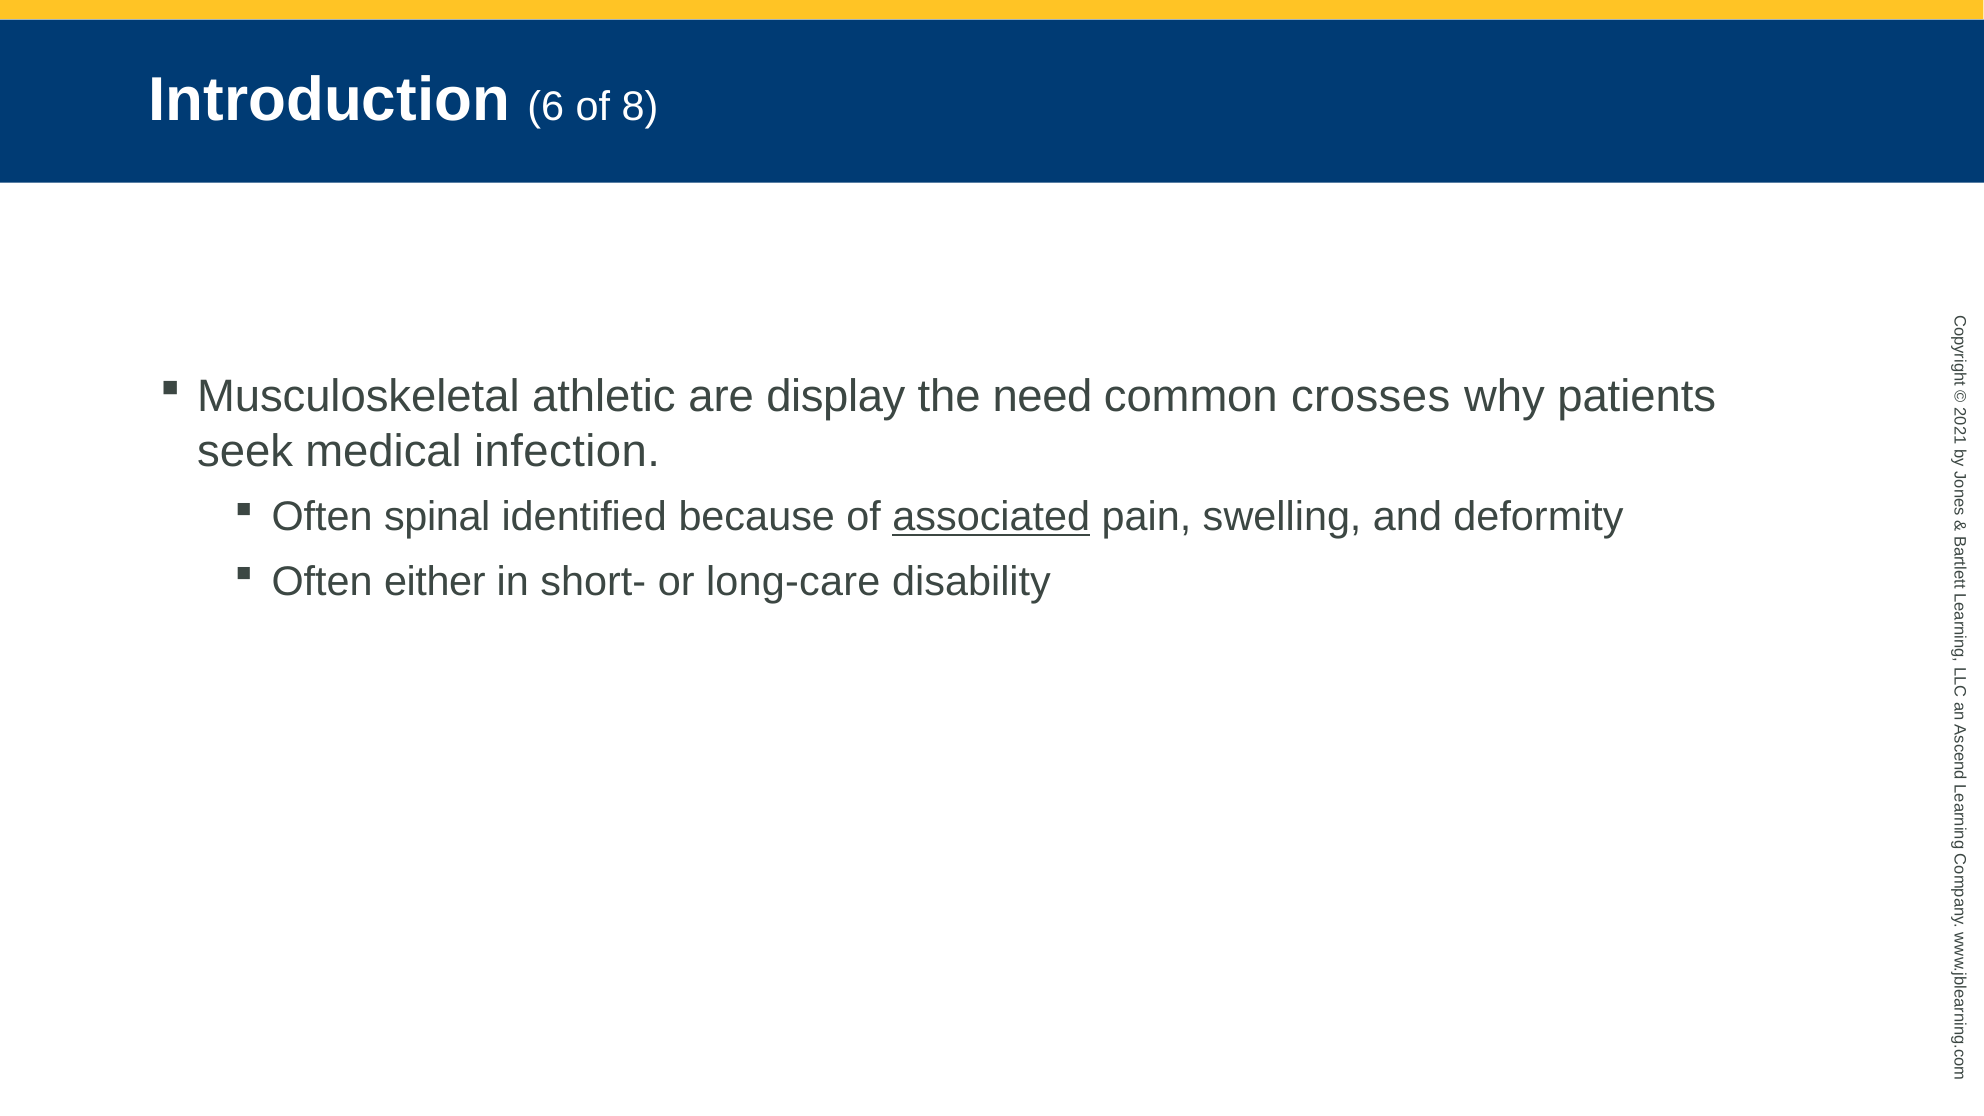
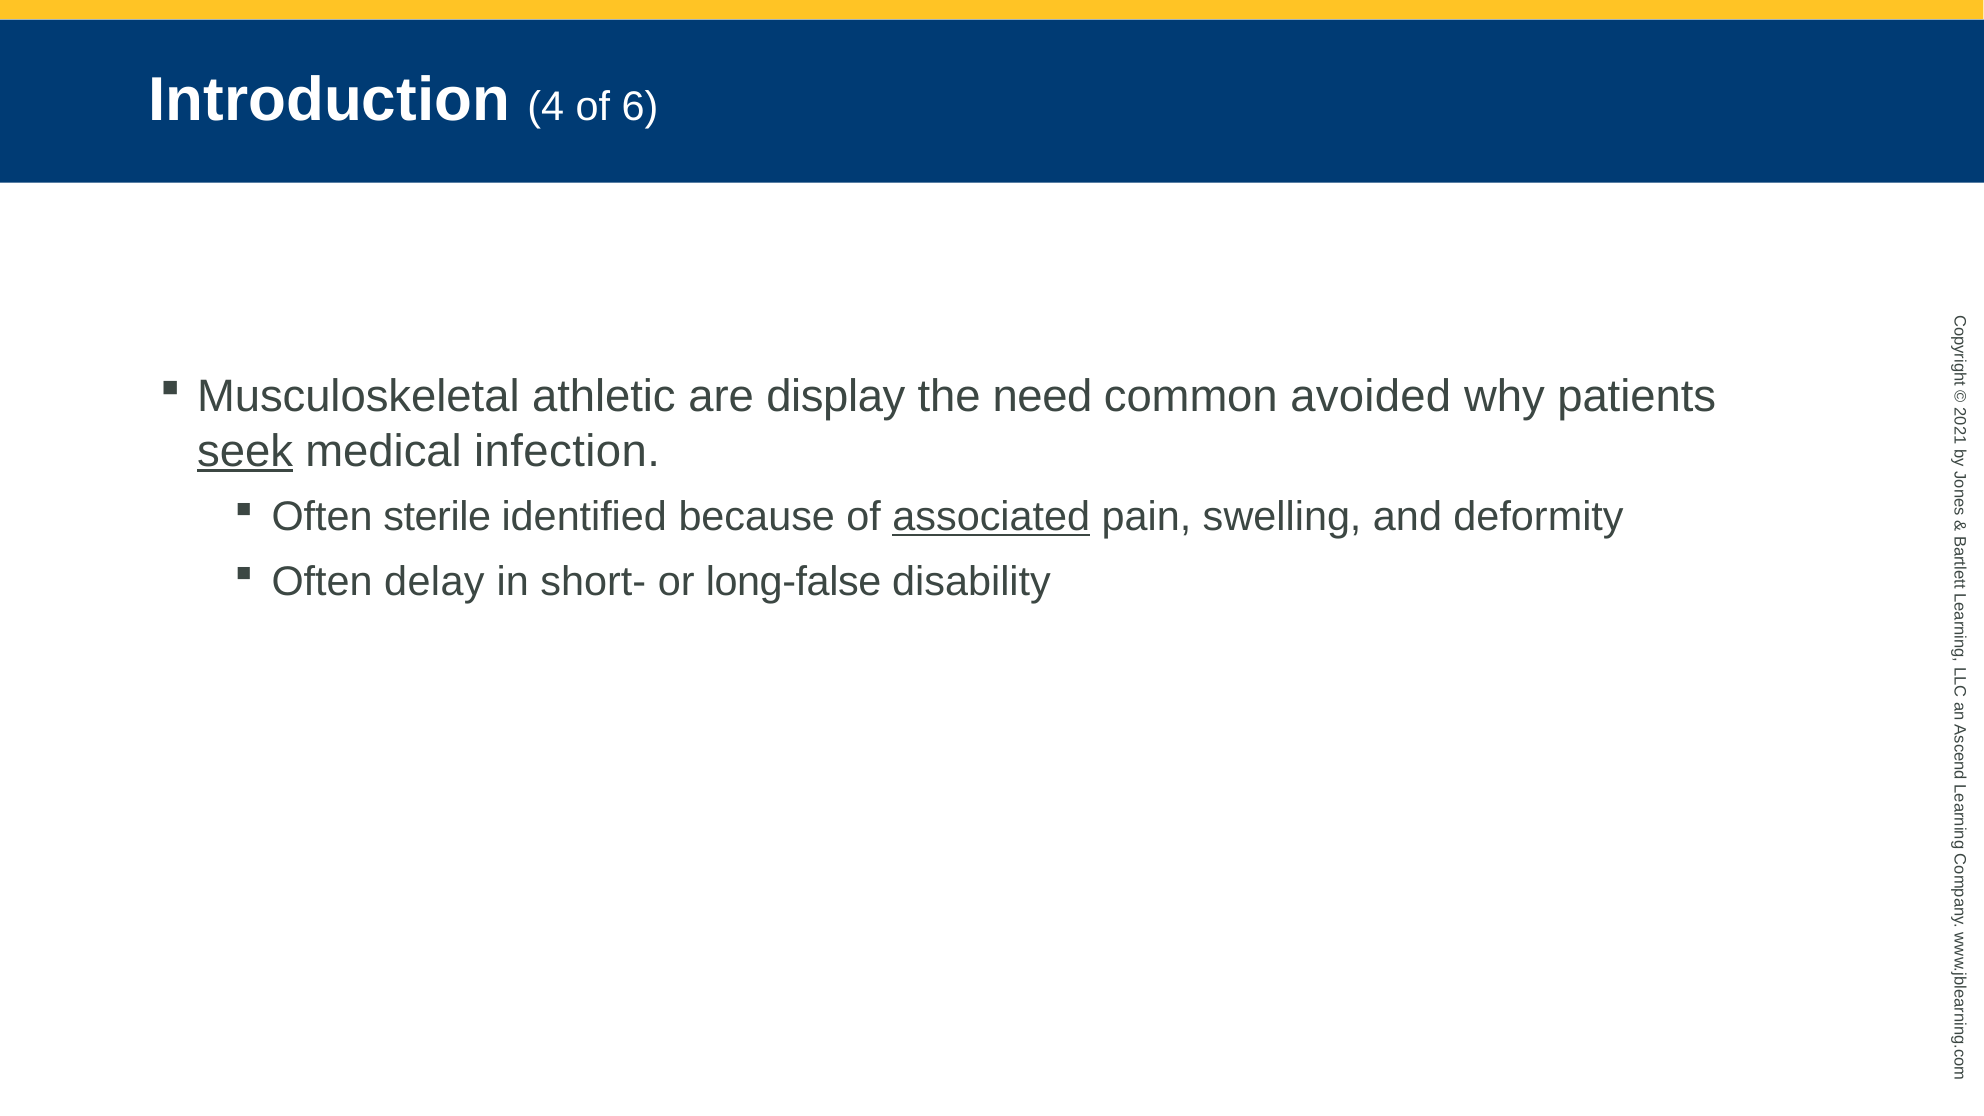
6: 6 -> 4 (546, 107)
8: 8 -> 6 (640, 107)
crosses: crosses -> avoided (1371, 396)
seek underline: none -> present (245, 451)
spinal: spinal -> sterile (437, 517)
either: either -> delay (434, 581)
long-care: long-care -> long-false (794, 581)
